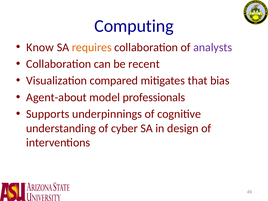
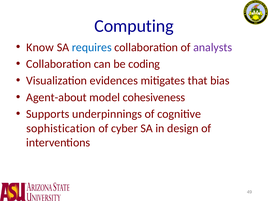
requires colour: orange -> blue (92, 47)
recent: recent -> coding (144, 64)
compared: compared -> evidences (114, 81)
professionals: professionals -> cohesiveness (154, 97)
understanding: understanding -> sophistication (61, 128)
